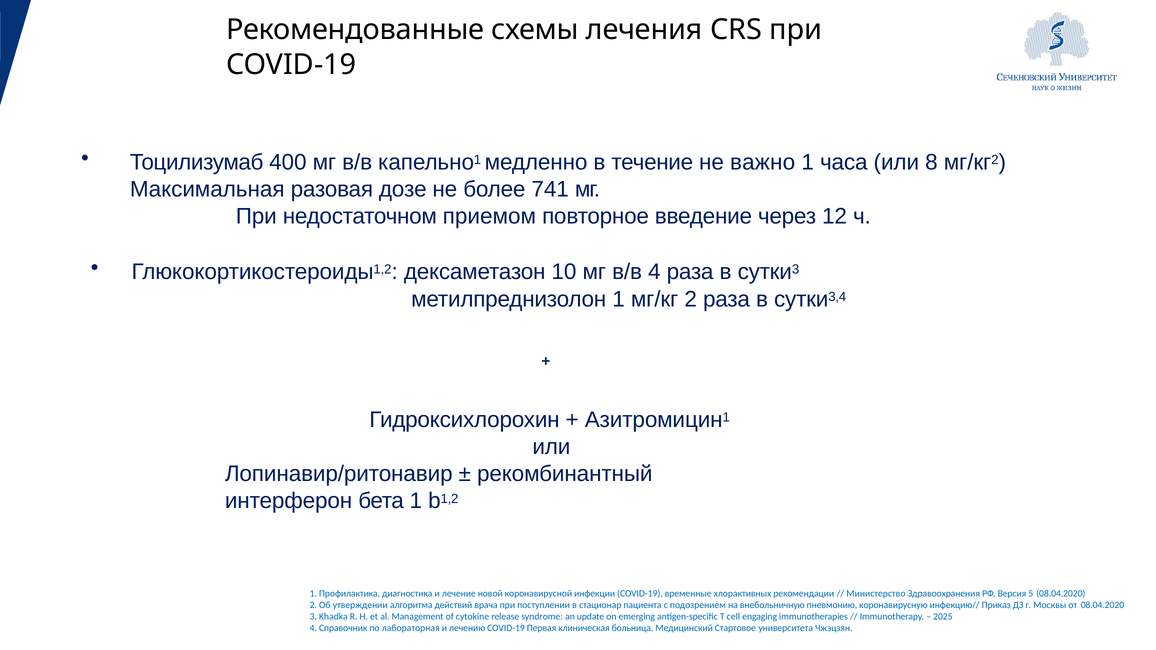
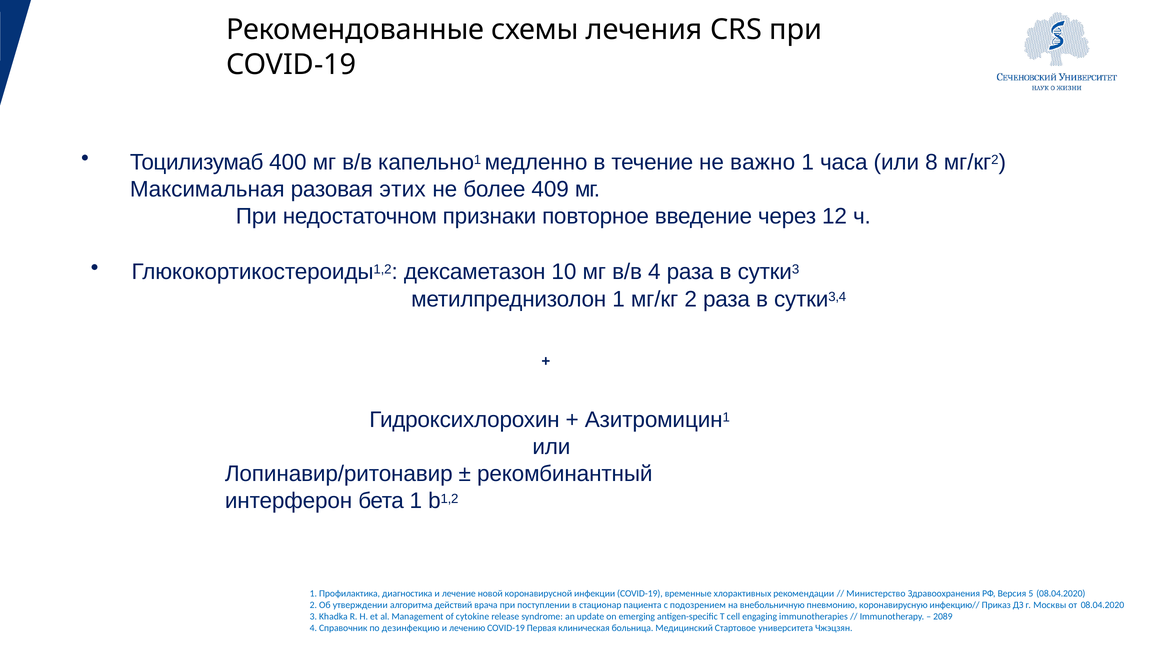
дозе: дозе -> этих (403, 189)
741: 741 -> 409 (550, 189)
приемом: приемом -> признаки (490, 216)
2025: 2025 -> 2089 (943, 617)
лабораторная: лабораторная -> дезинфекцию (411, 628)
